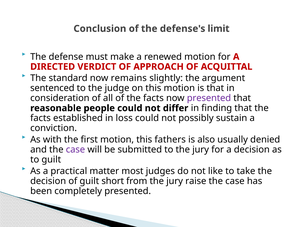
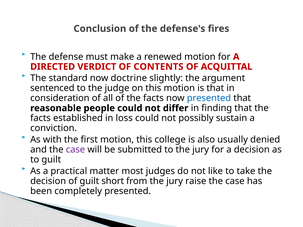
limit: limit -> fires (219, 29)
APPROACH: APPROACH -> CONTENTS (158, 67)
remains: remains -> doctrine (129, 78)
presented colour: purple -> blue (209, 98)
fathers: fathers -> college (170, 140)
